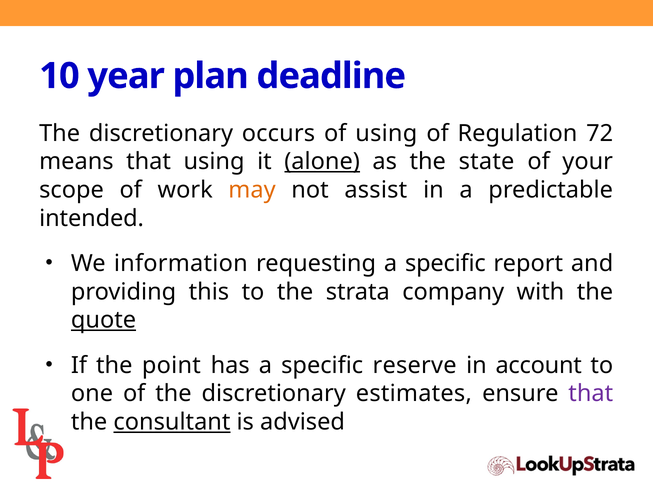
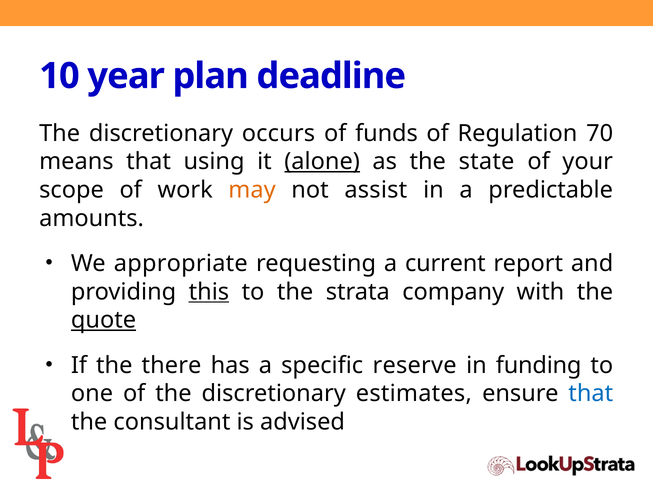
of using: using -> funds (386, 133)
72: 72 -> 70 (600, 133)
intended: intended -> amounts (92, 218)
information: information -> appropriate (181, 263)
requesting a specific: specific -> current (445, 263)
this underline: none -> present (209, 292)
point: point -> there (171, 365)
account: account -> funding (539, 365)
that colour: purple -> blue (591, 394)
consultant underline: present -> none (172, 422)
